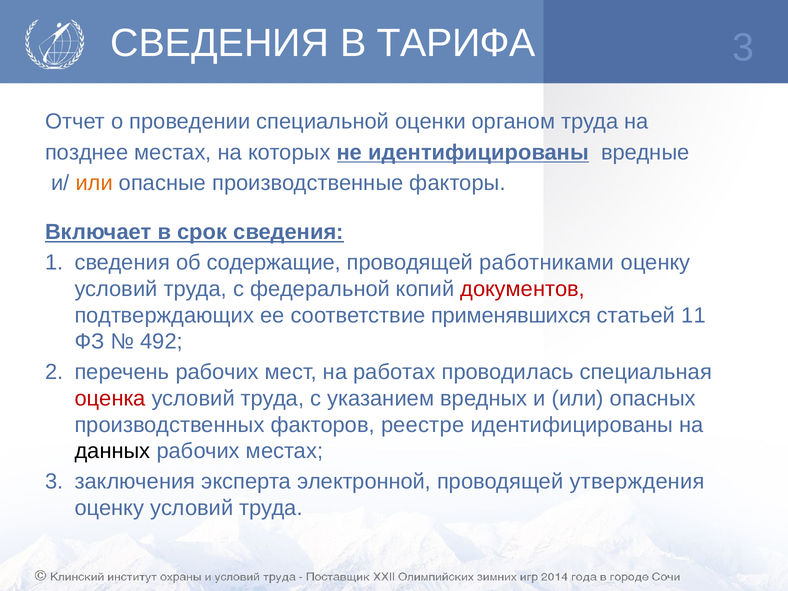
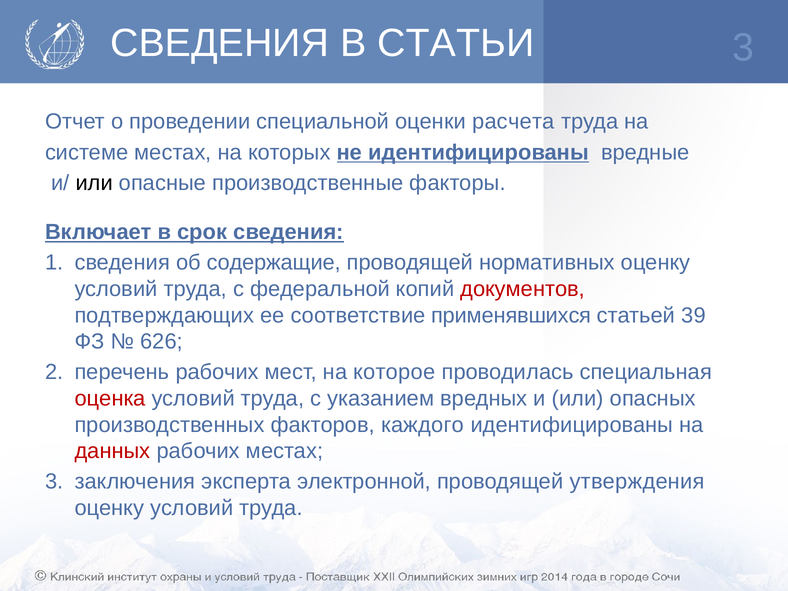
ТАРИФА: ТАРИФА -> СТАТЬИ (456, 43)
органом: органом -> расчета (513, 122)
позднее: позднее -> системе (87, 152)
или colour: orange -> black (94, 183)
работниками: работниками -> нормативных (547, 263)
11: 11 -> 39 (693, 315)
492: 492 -> 626 (161, 342)
работах: работах -> которое (394, 372)
реестре: реестре -> каждого (423, 425)
данных colour: black -> red (113, 451)
